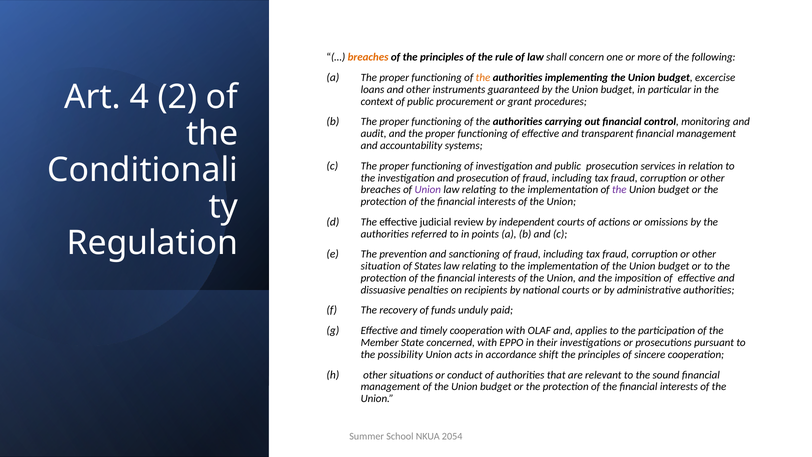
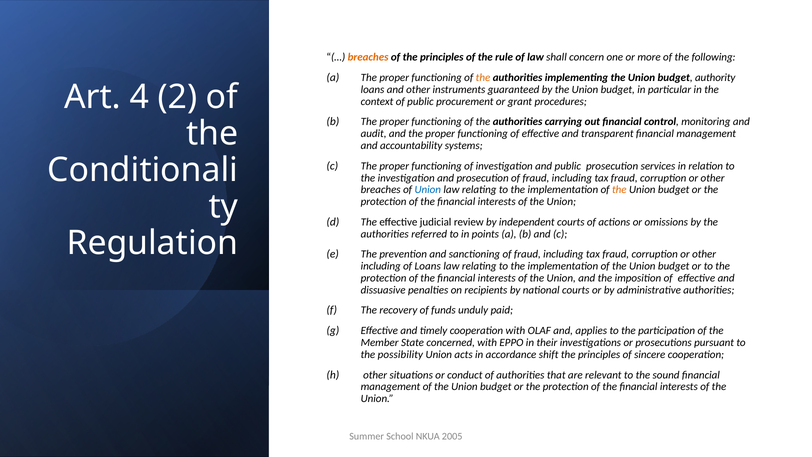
excercise: excercise -> authority (715, 78)
Union colour: purple -> blue (428, 190)
the colour: purple -> orange (619, 190)
situation: situation -> including (381, 266)
of States: States -> Loans (428, 266)
2054: 2054 -> 2005 (452, 436)
